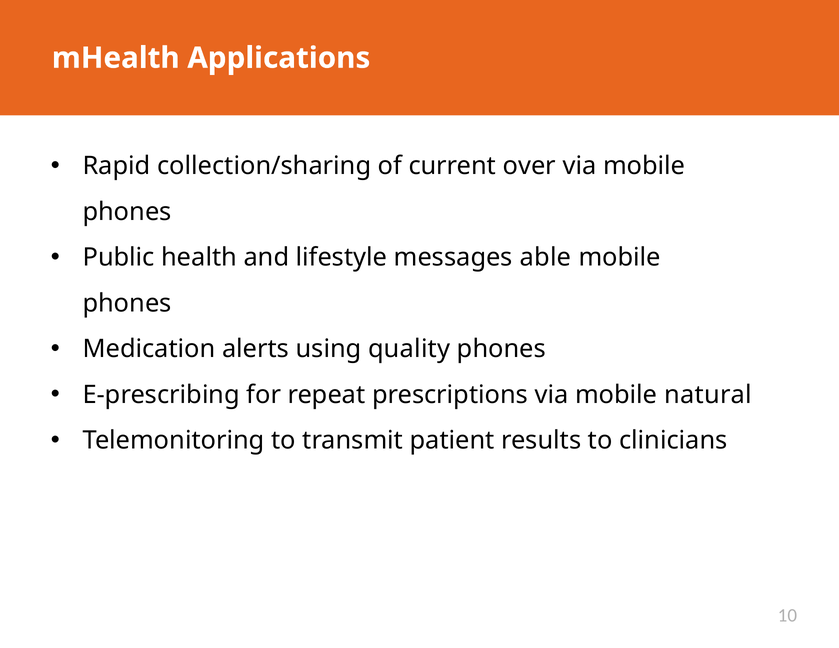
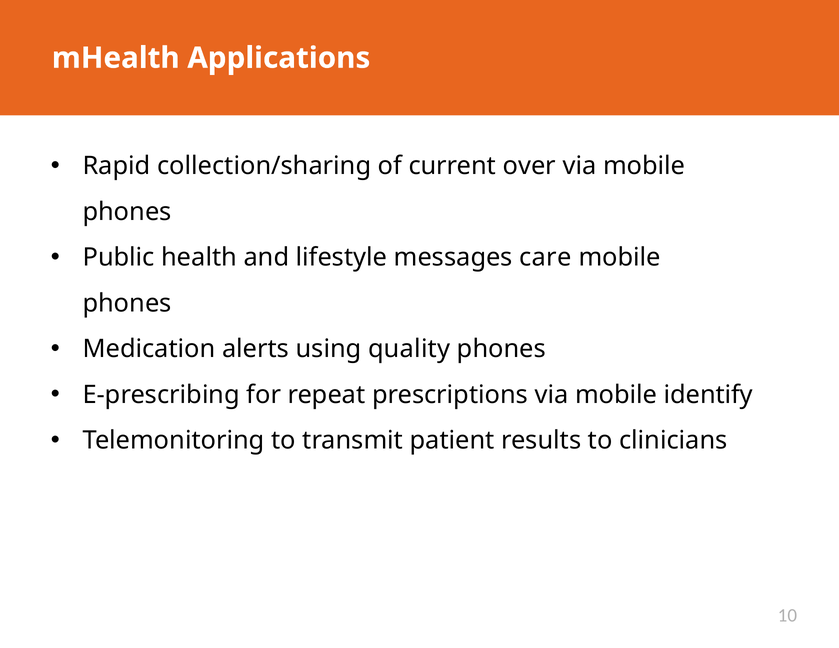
able: able -> care (545, 258)
natural: natural -> identify (708, 395)
